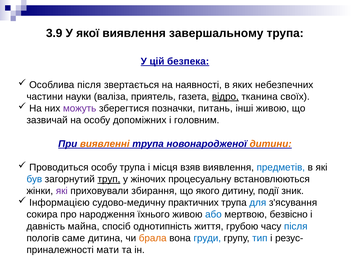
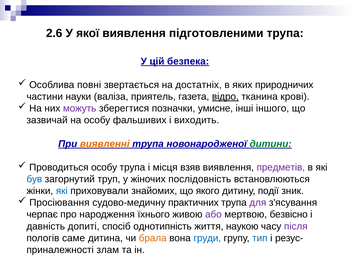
3.9: 3.9 -> 2.6 (54, 33)
завершальному: завершальному -> підготовленими (216, 33)
Особлива після: після -> повні (89, 85)
наявності: наявності -> достатніх (199, 85)
небезпечних: небезпечних -> природничих (284, 85)
своїх: своїх -> крові (295, 97)
питань: питань -> умисне (215, 108)
інші живою: живою -> іншого (273, 108)
допоміжних: допоміжних -> фальшивих (140, 120)
головним: головним -> виходить (197, 120)
дитини colour: orange -> green (271, 144)
предметів colour: blue -> purple (281, 167)
труп underline: present -> none (109, 179)
процесуальну: процесуальну -> послідовність (200, 179)
які colour: purple -> blue (62, 191)
збирання: збирання -> знайомих (154, 191)
Інформацією: Інформацією -> Просіювання (59, 203)
для colour: blue -> purple (258, 203)
сокира: сокира -> черпає (42, 214)
або colour: blue -> purple (213, 214)
майна: майна -> допиті (84, 226)
грубою: грубою -> наукою (242, 226)
після colour: blue -> purple (296, 226)
мати: мати -> злам (108, 250)
